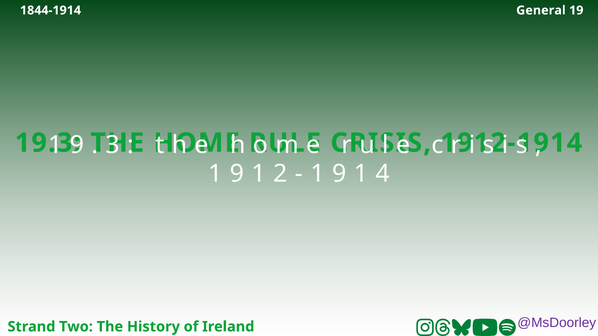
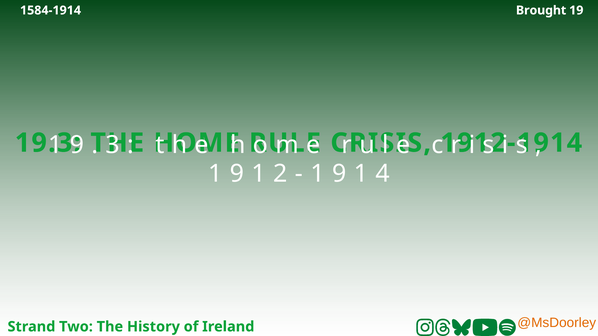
1844-1914: 1844-1914 -> 1584-1914 (51, 10)
General: General -> Brought (541, 10)
@MsDoorley colour: purple -> orange (557, 323)
